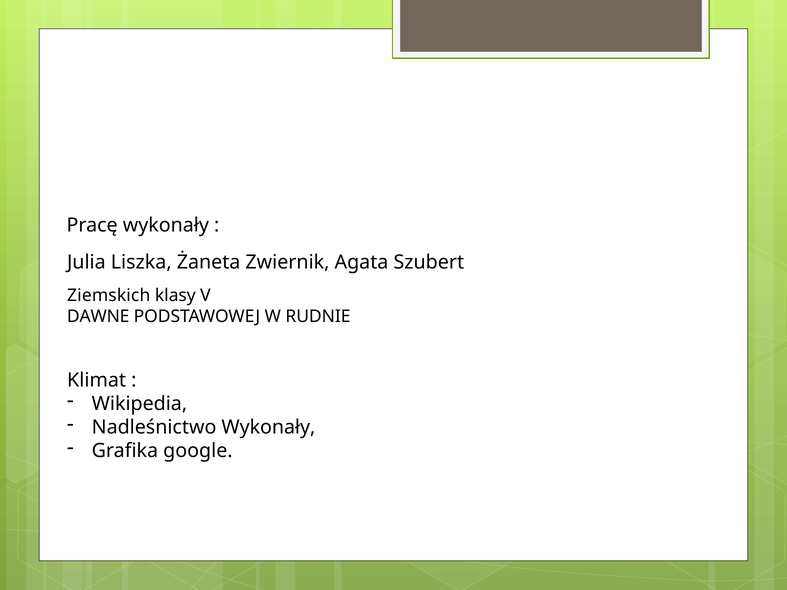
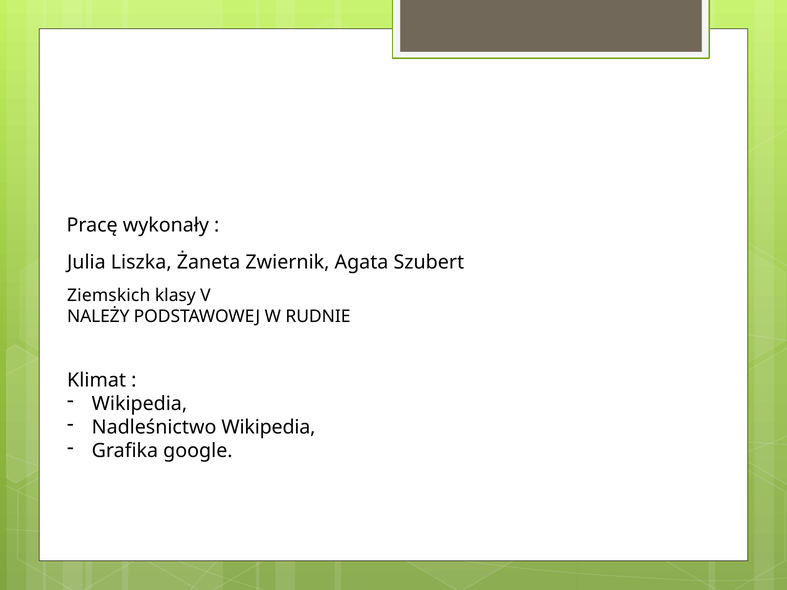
DAWNE: DAWNE -> NALEŻY (98, 317)
Nadleśnictwo Wykonały: Wykonały -> Wikipedia (268, 428)
